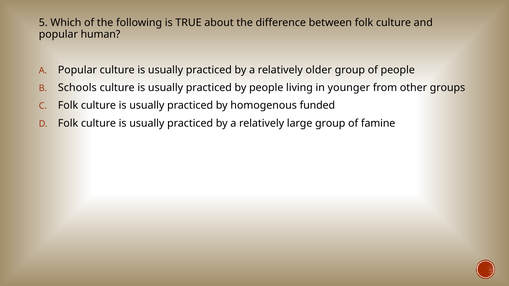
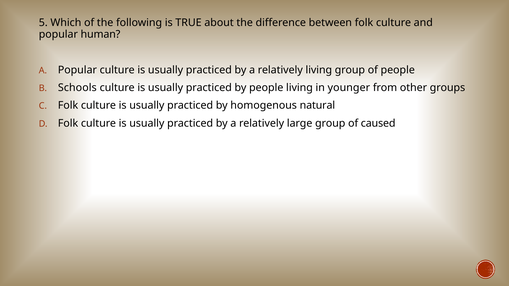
relatively older: older -> living (319, 70)
funded: funded -> natural (317, 106)
famine: famine -> caused (378, 123)
